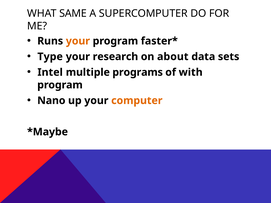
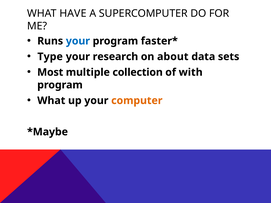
SAME: SAME -> HAVE (73, 13)
your colour: orange -> blue (78, 41)
Intel: Intel -> Most (50, 72)
programs: programs -> collection (138, 72)
Nano: Nano -> What (51, 101)
